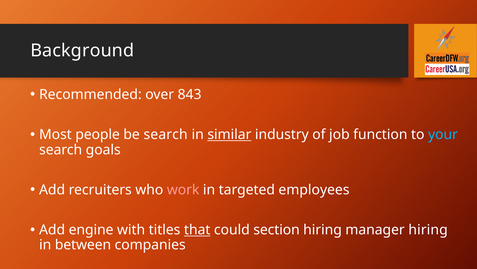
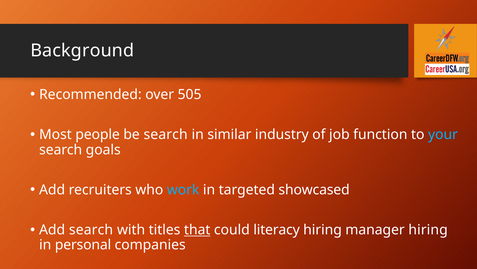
843: 843 -> 505 (190, 94)
similar underline: present -> none (229, 134)
work colour: pink -> light blue (183, 189)
employees: employees -> showcased (314, 189)
Add engine: engine -> search (91, 229)
section: section -> literacy (277, 229)
between: between -> personal (83, 244)
